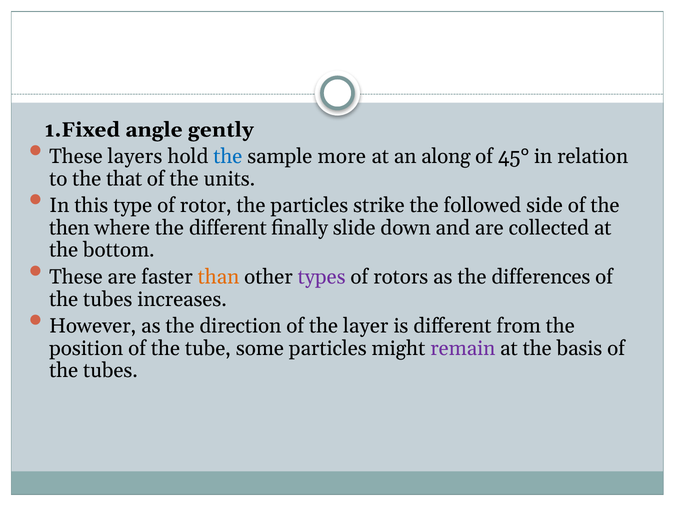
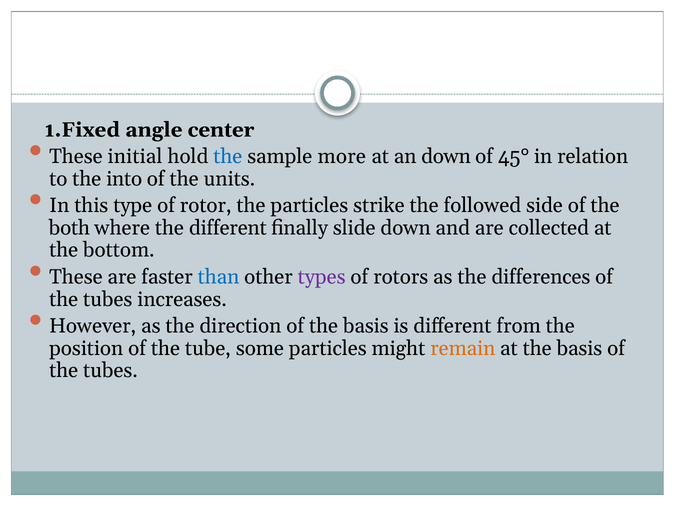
gently: gently -> center (221, 130)
layers: layers -> initial (135, 157)
an along: along -> down (446, 157)
that: that -> into (124, 179)
then: then -> both (69, 228)
than colour: orange -> blue (218, 277)
of the layer: layer -> basis (366, 326)
remain colour: purple -> orange (463, 348)
